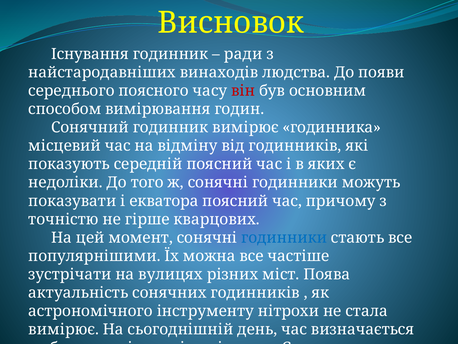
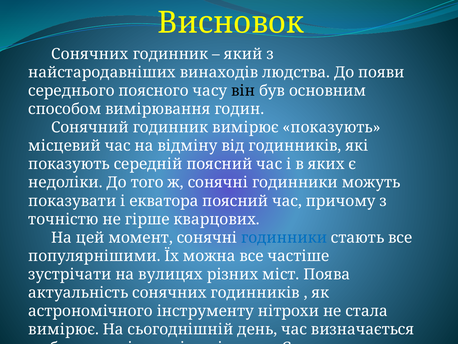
Існування: Існування -> Сонячних (90, 54)
ради: ради -> який (243, 54)
він colour: red -> black (243, 91)
вимірює годинника: годинника -> показують (332, 127)
